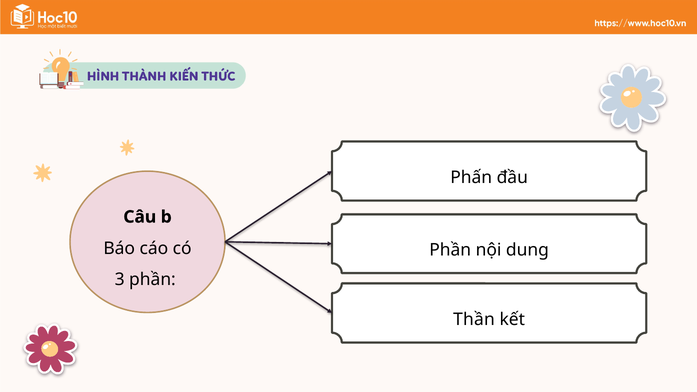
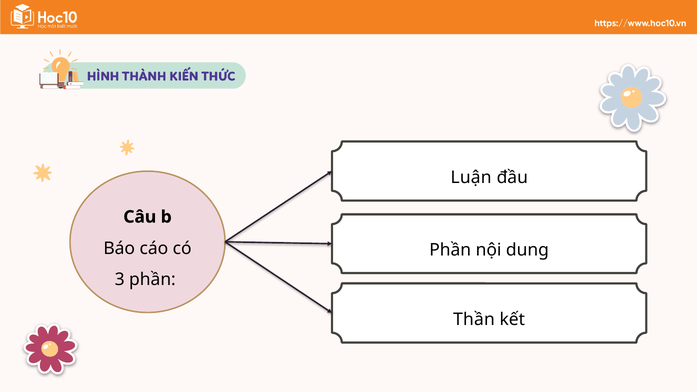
Phấn: Phấn -> Luận (471, 178)
